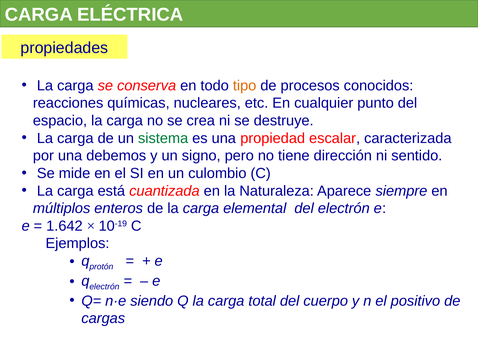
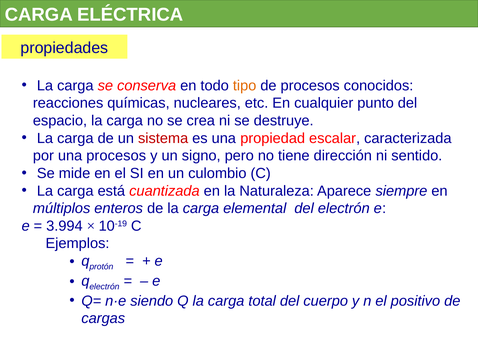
sistema colour: green -> red (163, 138)
una debemos: debemos -> procesos (116, 156)
1.642: 1.642 -> 3.994 (64, 226)
